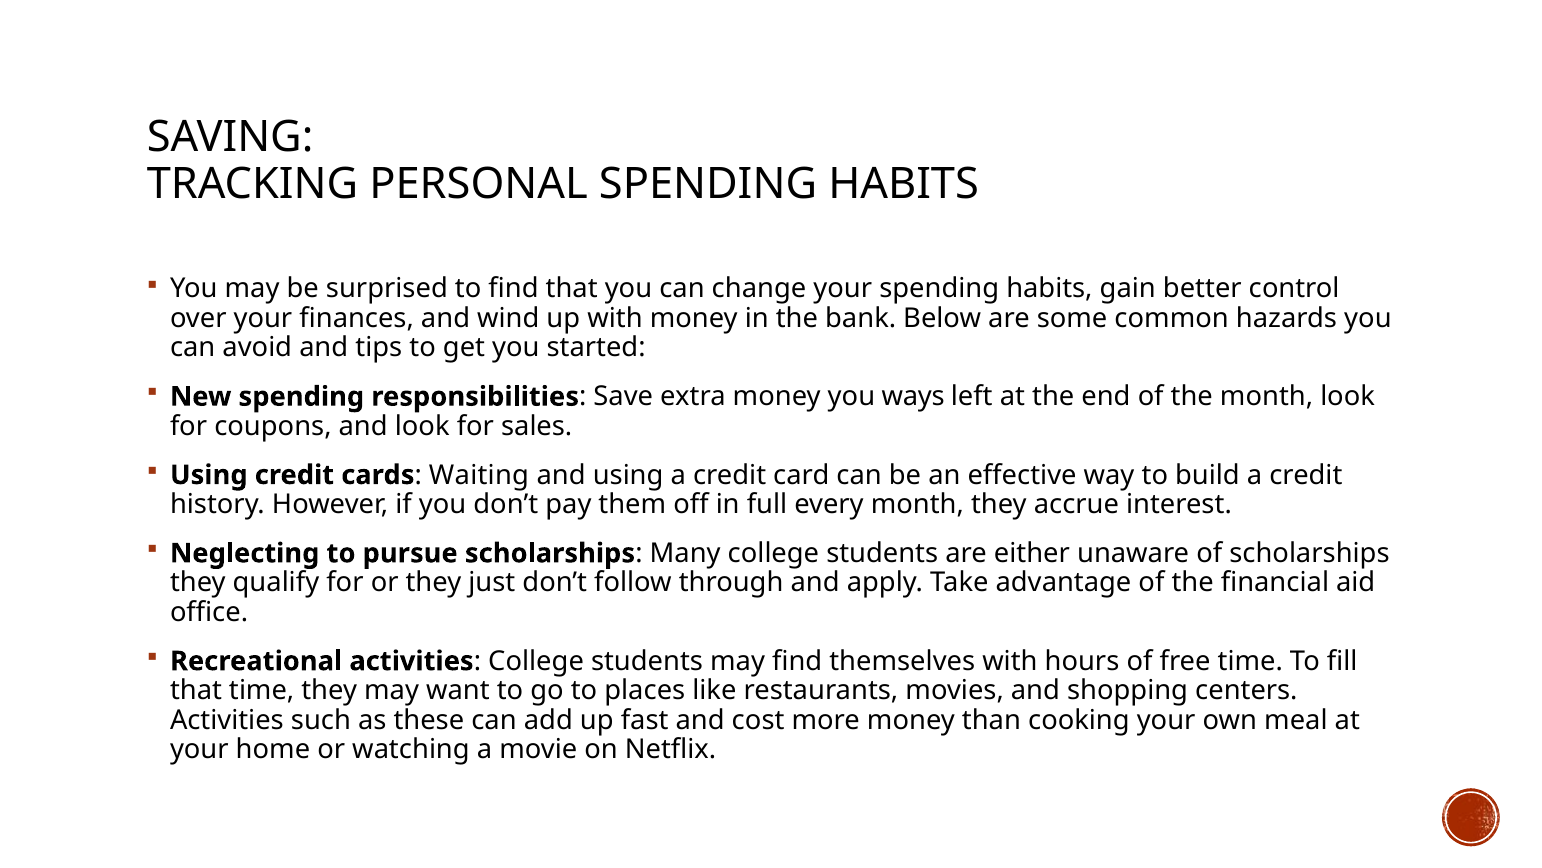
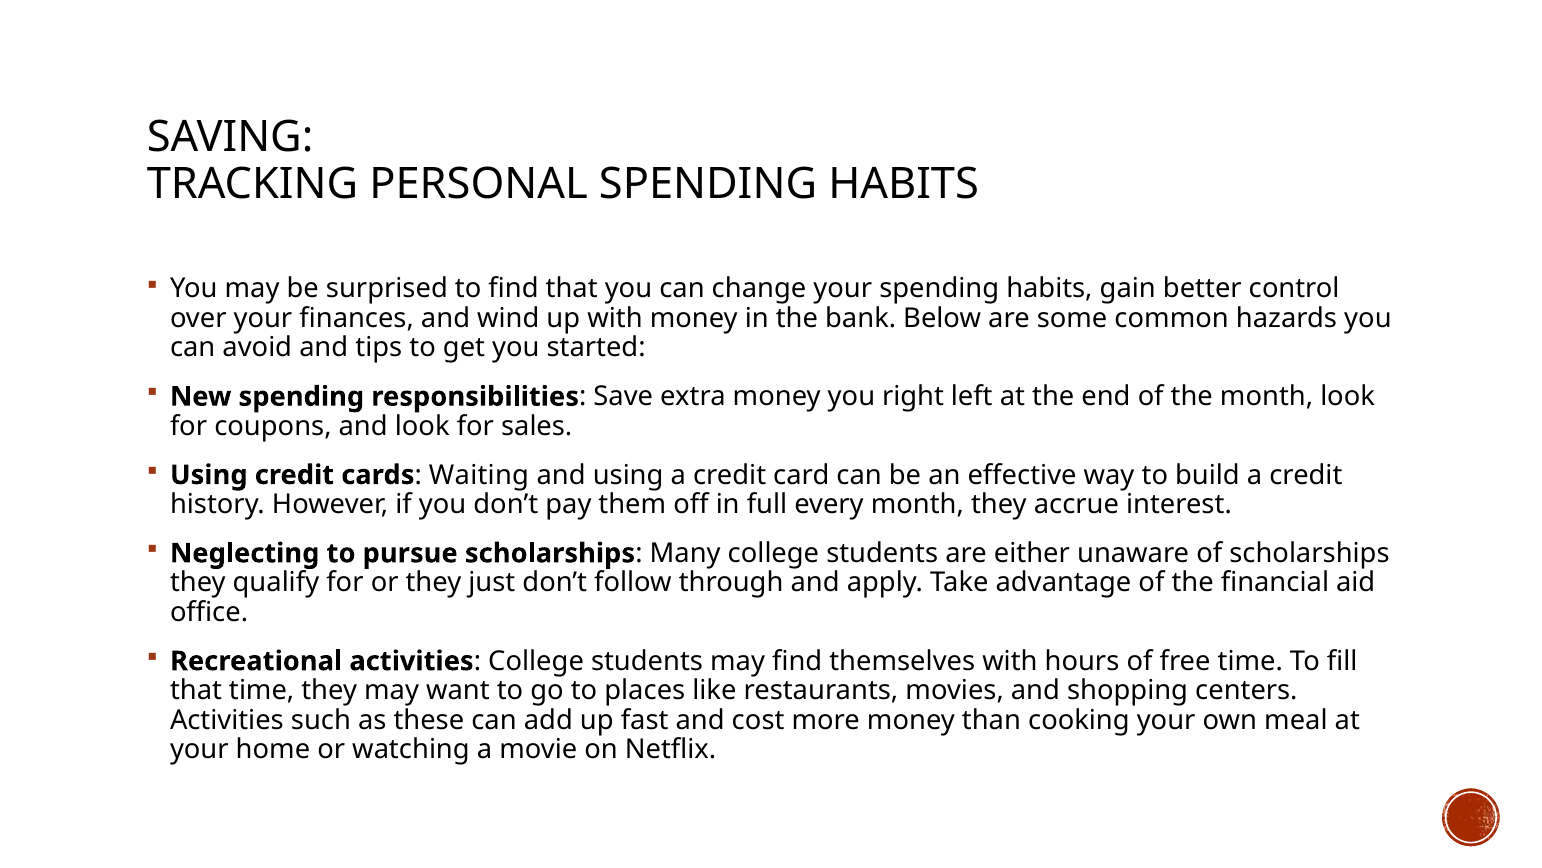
ways: ways -> right (913, 396)
